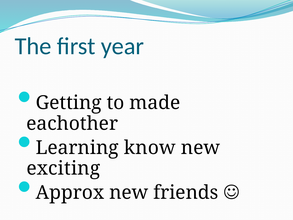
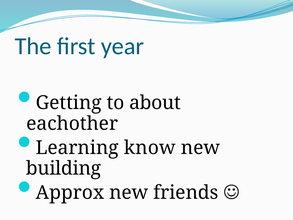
made: made -> about (155, 103)
exciting: exciting -> building (64, 168)
